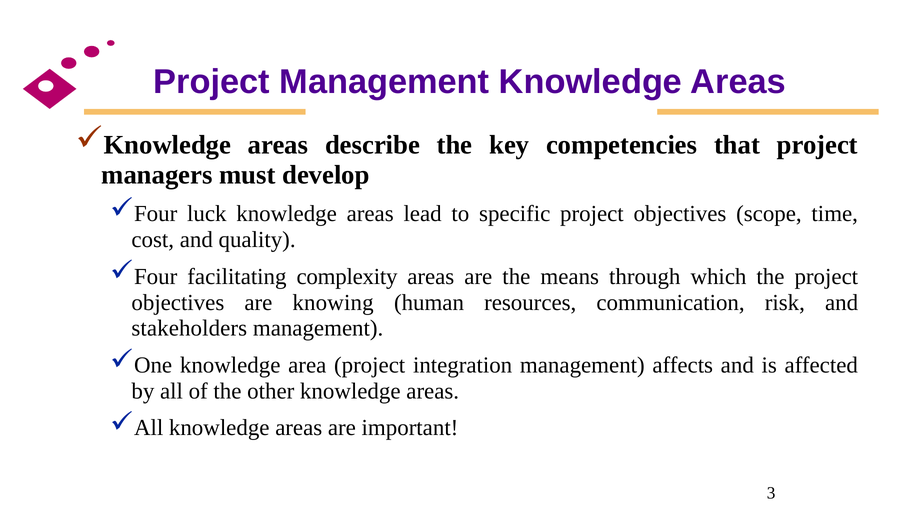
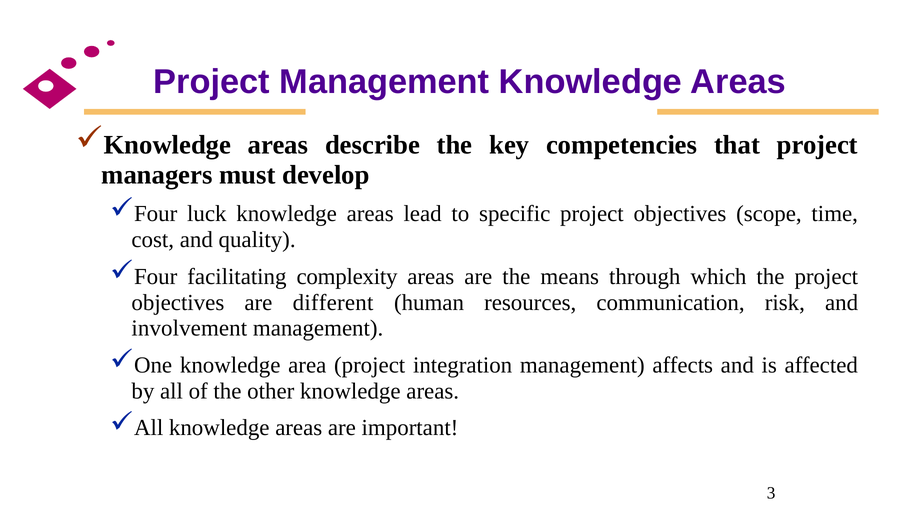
knowing: knowing -> different (333, 302)
stakeholders: stakeholders -> involvement (189, 328)
